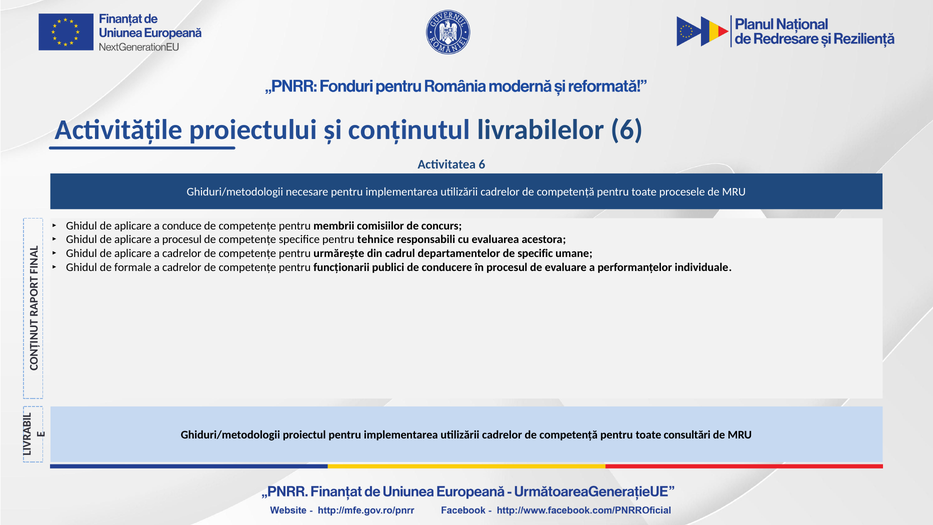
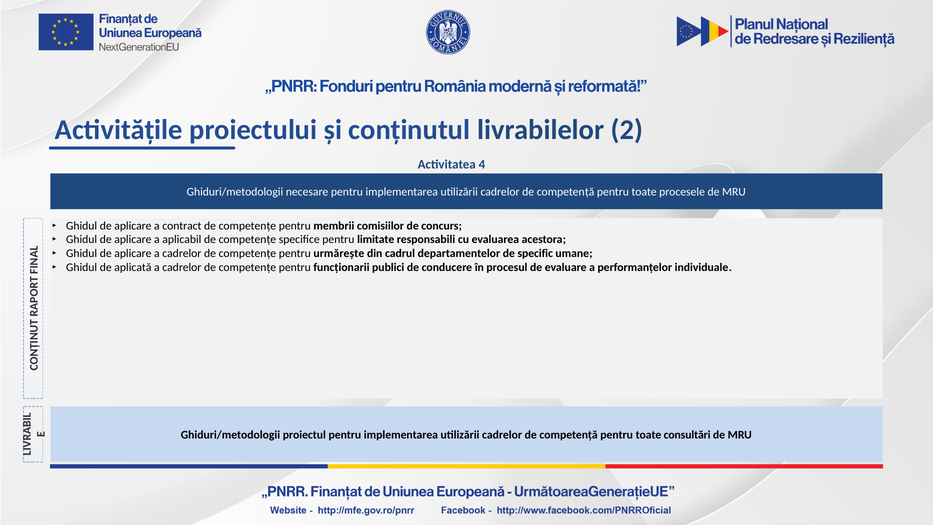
livrabilelor 6: 6 -> 2 (627, 130)
Activitatea 6: 6 -> 4 (482, 164)
conduce: conduce -> contract (182, 226)
a procesul: procesul -> aplicabil (182, 240)
tehnice: tehnice -> limitate (376, 240)
formale: formale -> aplicată (133, 267)
